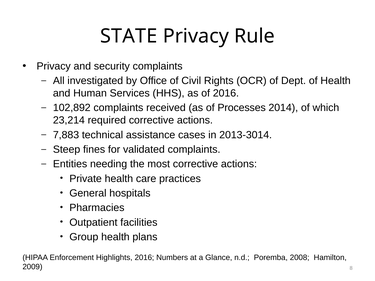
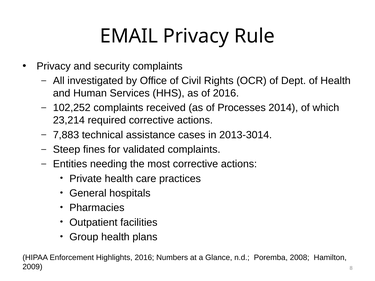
STATE: STATE -> EMAIL (129, 36)
102,892: 102,892 -> 102,252 (72, 108)
